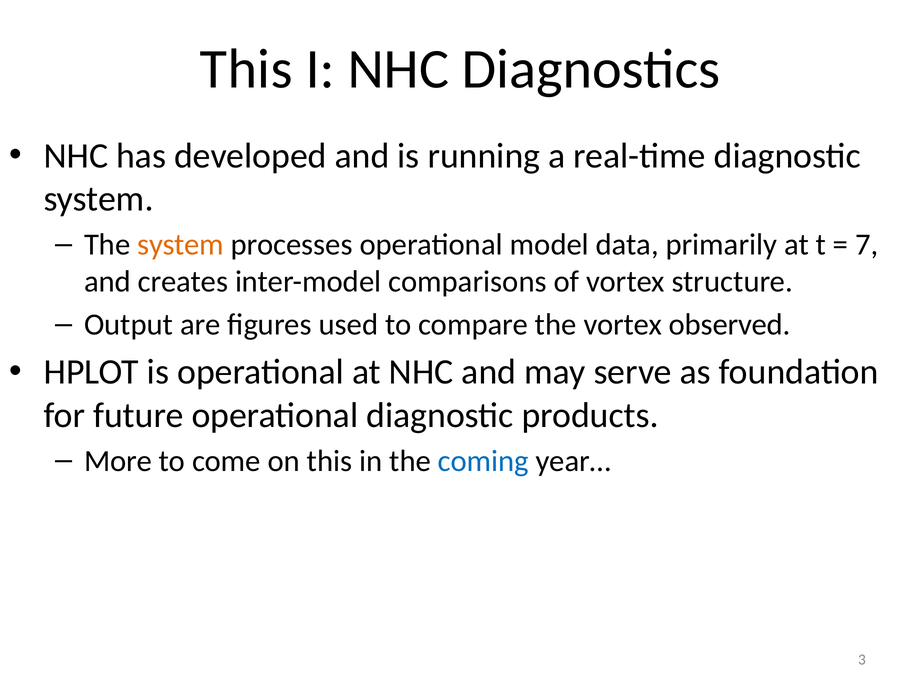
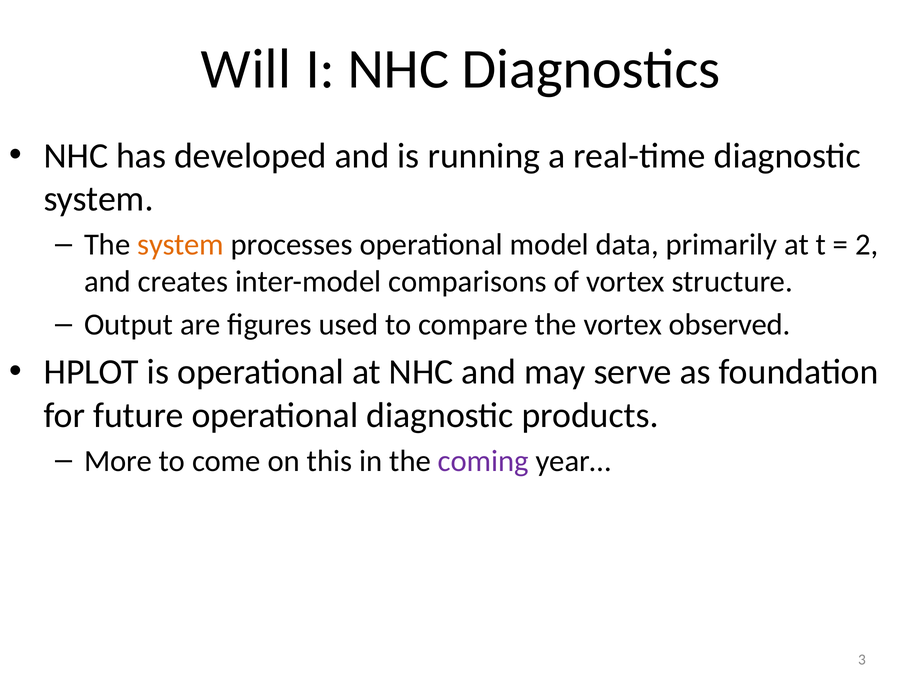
This: This -> Will (246, 69)
7: 7 -> 2 (867, 245)
coming colour: blue -> purple (483, 461)
